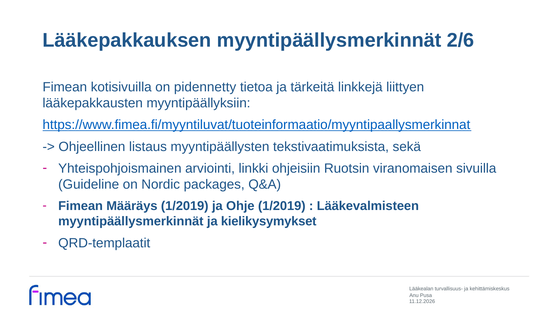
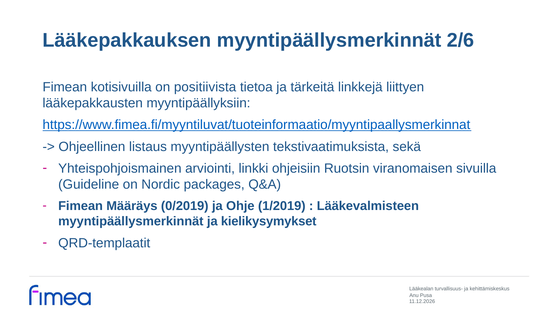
pidennetty: pidennetty -> positiivista (205, 87)
Määräys 1/2019: 1/2019 -> 0/2019 (185, 206)
